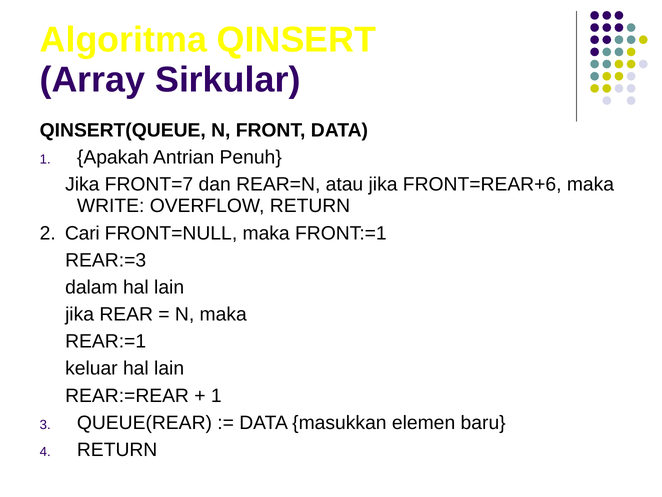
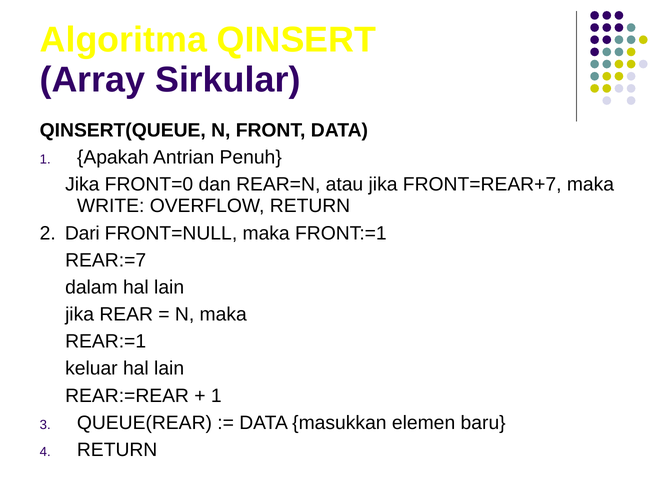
FRONT=7: FRONT=7 -> FRONT=0 (149, 184)
FRONT=REAR+6: FRONT=REAR+6 -> FRONT=REAR+7 (482, 184)
Cari: Cari -> Dari (82, 233)
REAR:=3: REAR:=3 -> REAR:=7 (106, 260)
